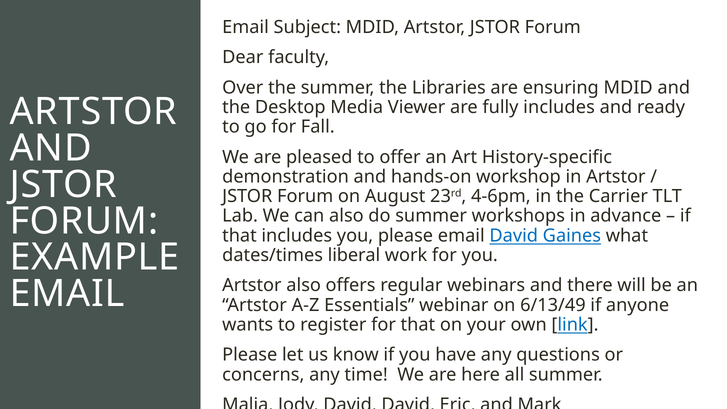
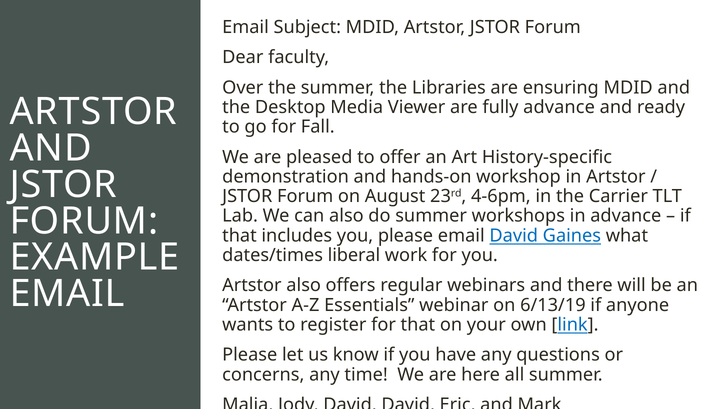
fully includes: includes -> advance (559, 107)
6/13/49: 6/13/49 -> 6/13/19 (553, 305)
